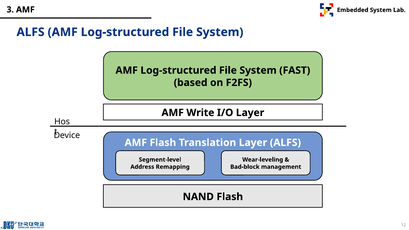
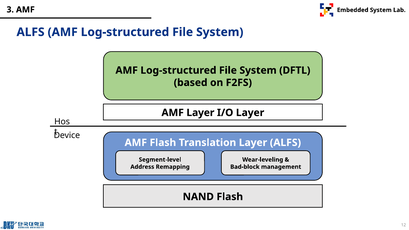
FAST: FAST -> DFTL (295, 70)
AMF Write: Write -> Layer (200, 113)
